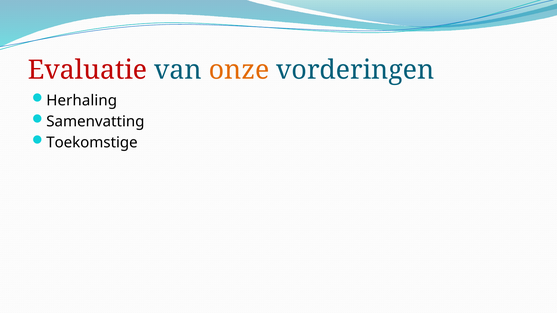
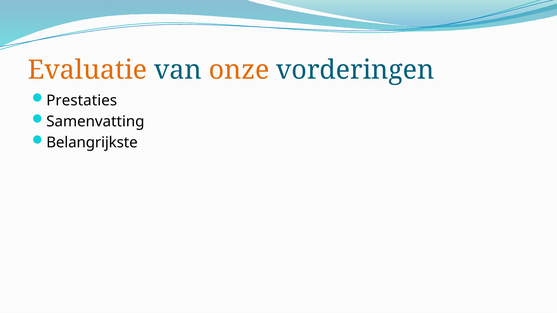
Evaluatie colour: red -> orange (88, 70)
Herhaling: Herhaling -> Prestaties (82, 101)
Toekomstige: Toekomstige -> Belangrijkste (92, 143)
